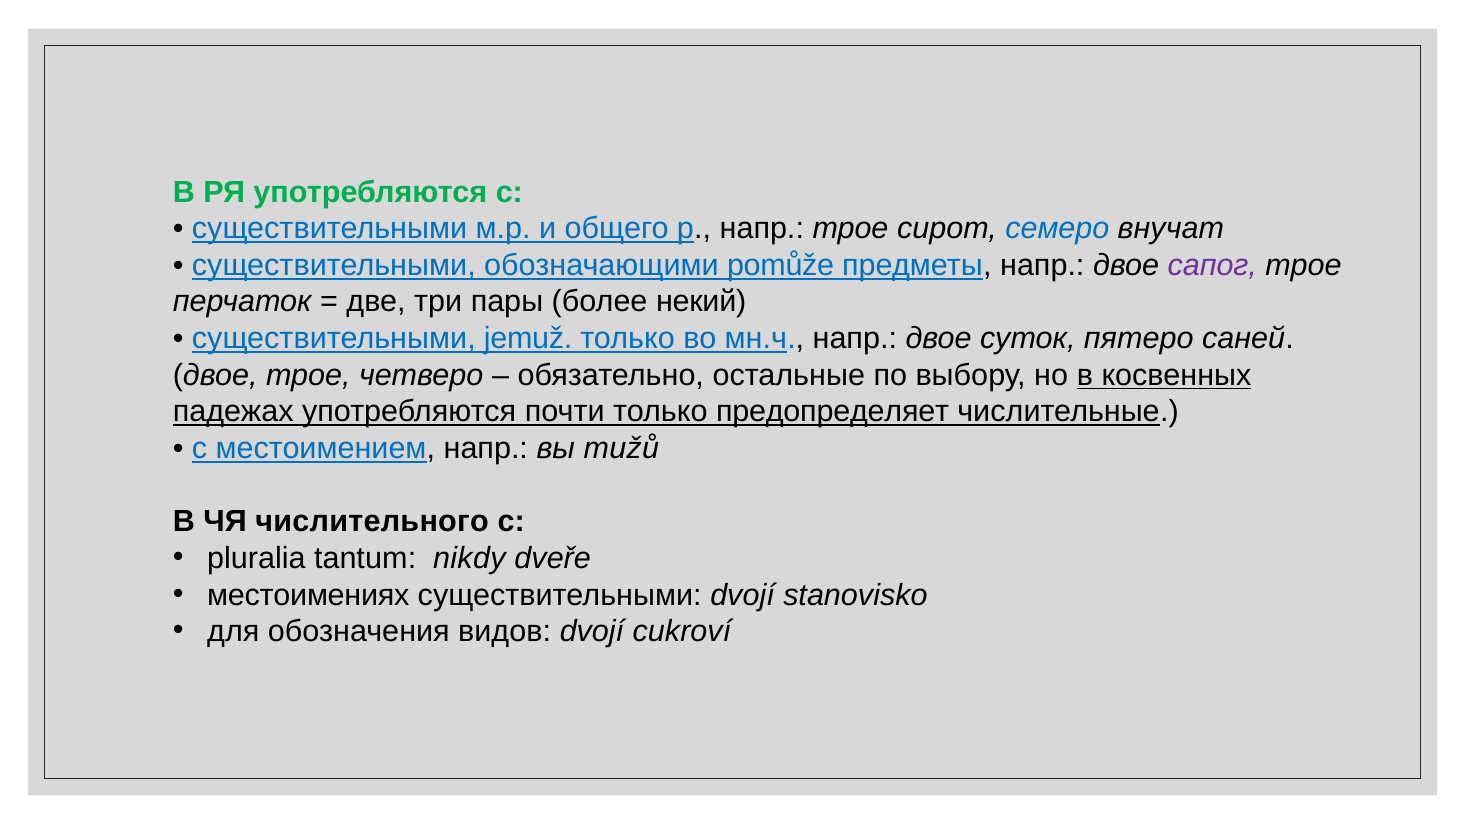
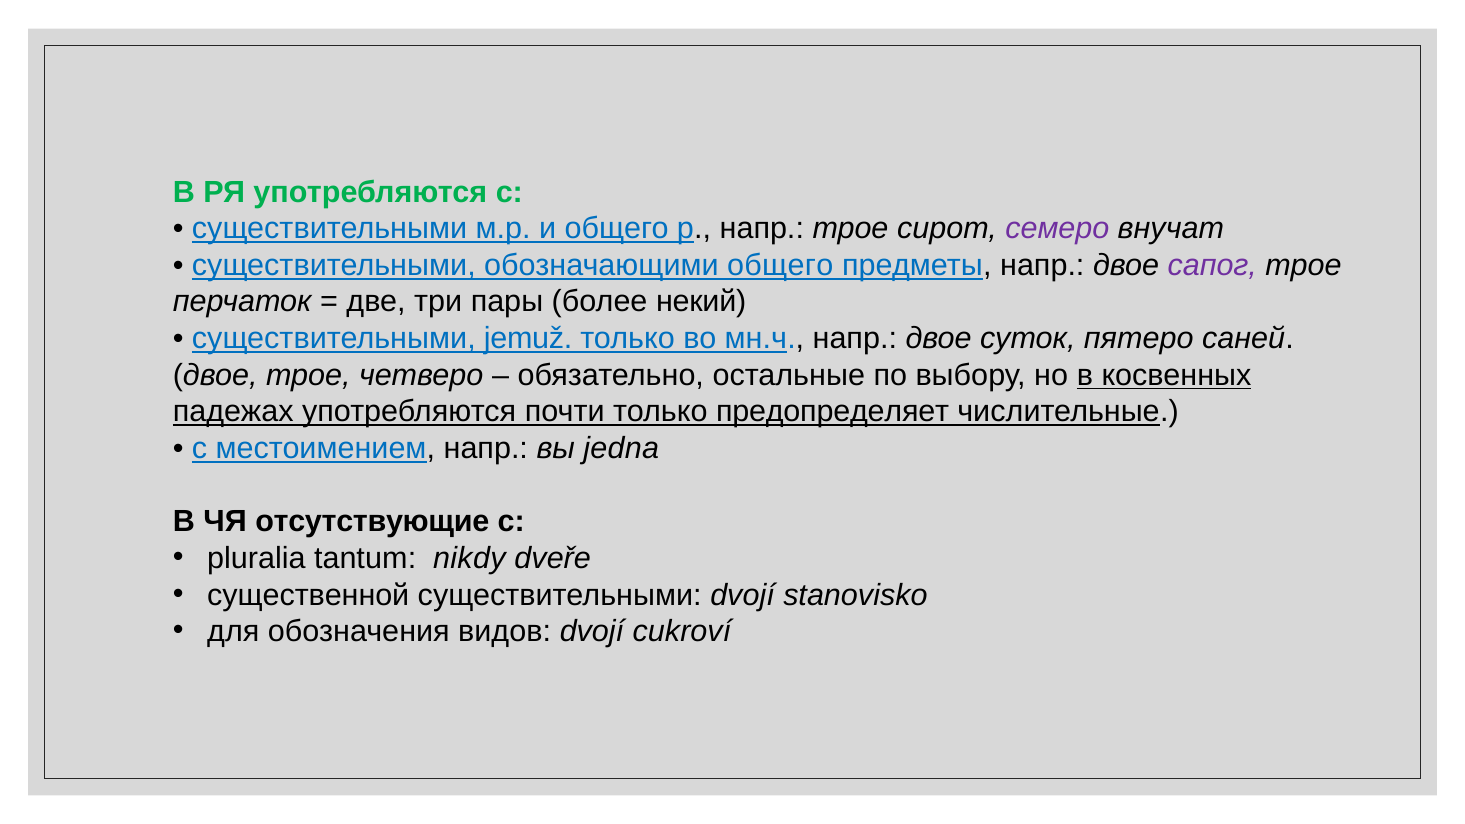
семеро colour: blue -> purple (1057, 229)
обозначающими pomůže: pomůže -> общего (780, 265)
mužů: mužů -> jedna (621, 448)
числительного: числительного -> отсутствующие (372, 522)
местоимениях: местоимениях -> существенной (308, 595)
